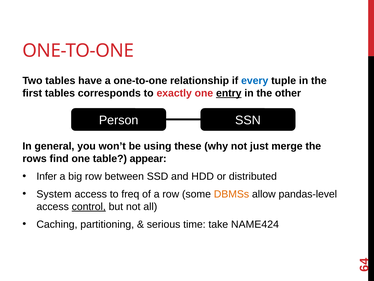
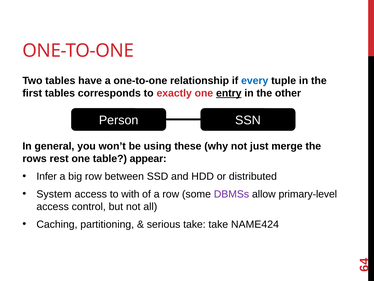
find: find -> rest (59, 158)
freq: freq -> with (130, 194)
DBMSs colour: orange -> purple (231, 194)
pandas-level: pandas-level -> primary-level (308, 194)
control underline: present -> none (89, 206)
serious time: time -> take (194, 224)
